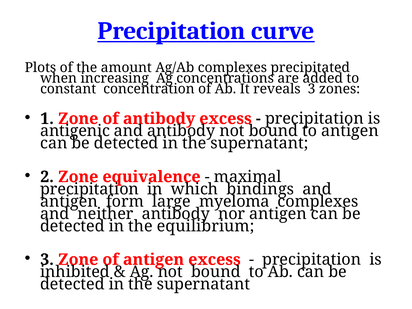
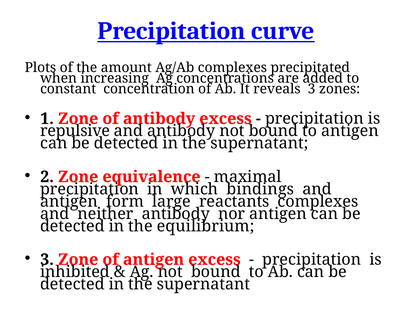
antigenic: antigenic -> repulsive (75, 131)
myeloma: myeloma -> reactants (234, 201)
